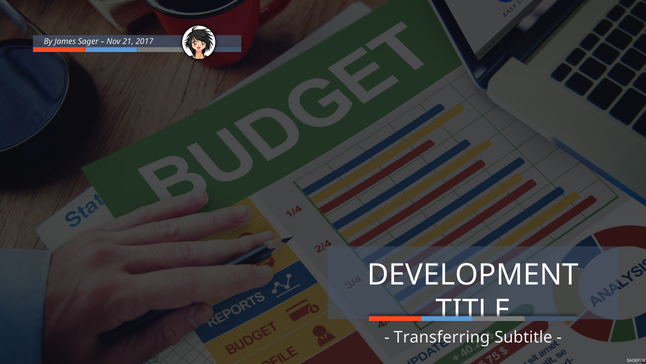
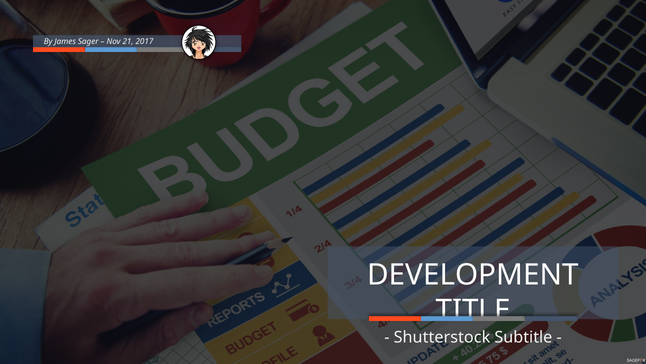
Transferring: Transferring -> Shutterstock (442, 337)
